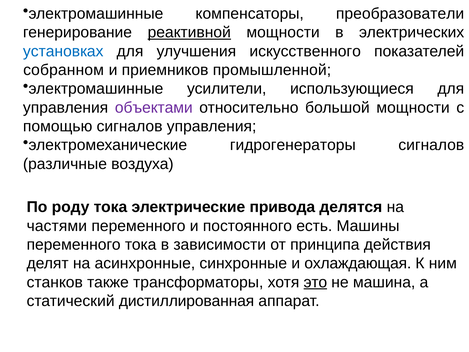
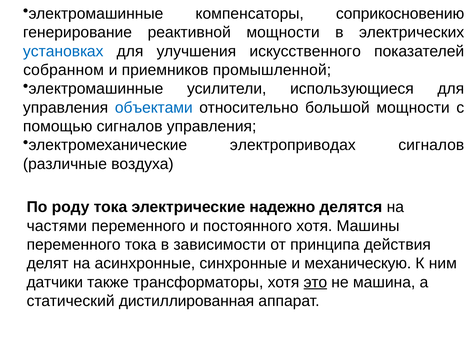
преобразователи: преобразователи -> соприкосновению (400, 14)
реактивной underline: present -> none (189, 32)
объектами colour: purple -> blue (154, 107)
гидрогенераторы: гидрогенераторы -> электроприводах (293, 145)
привода: привода -> надежно (282, 207)
постоянного есть: есть -> хотя (314, 226)
охлаждающая: охлаждающая -> механическую (358, 263)
станков: станков -> датчики (55, 282)
